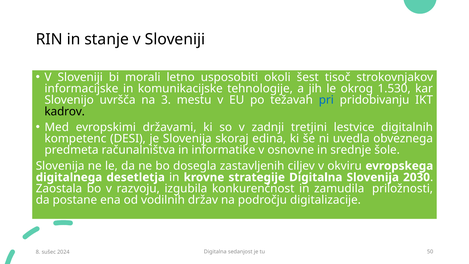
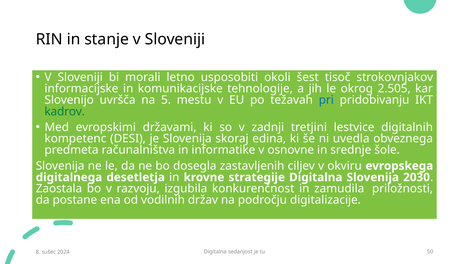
1.530: 1.530 -> 2.505 (394, 89)
3: 3 -> 5 (166, 100)
kadrov colour: black -> green (65, 111)
